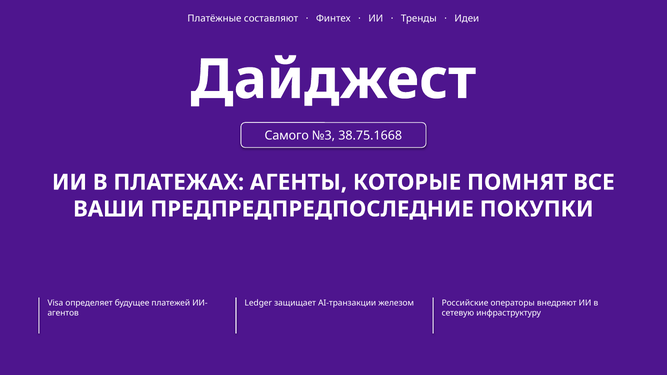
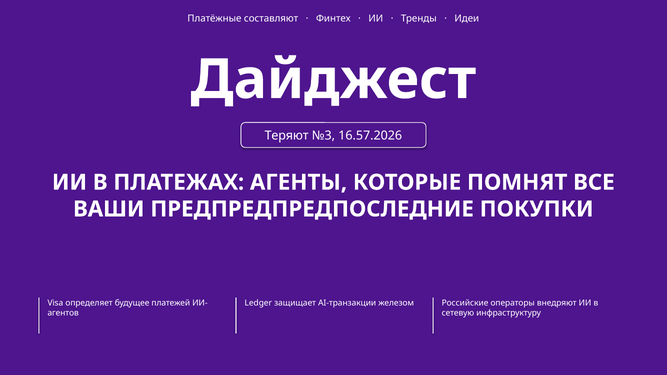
Самого: Самого -> Теряют (287, 136)
38.75.1668: 38.75.1668 -> 16.57.2026 (370, 136)
